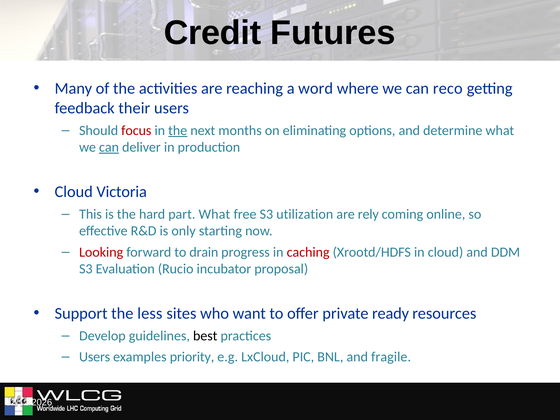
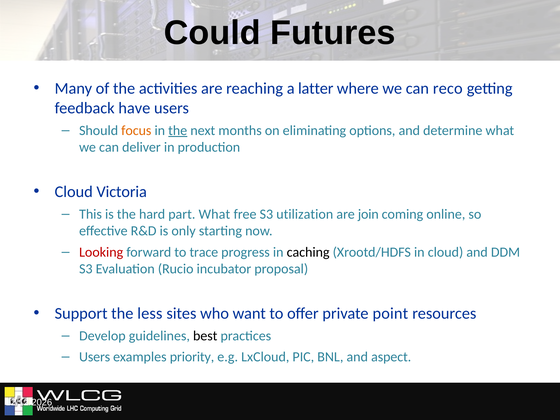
Credit: Credit -> Could (212, 33)
word: word -> latter (316, 88)
their: their -> have (134, 108)
focus colour: red -> orange (136, 130)
can underline: present -> none (109, 147)
rely: rely -> join (368, 214)
drain: drain -> trace (204, 252)
caching colour: red -> black (308, 252)
ready: ready -> point (390, 313)
fragile: fragile -> aspect (391, 357)
